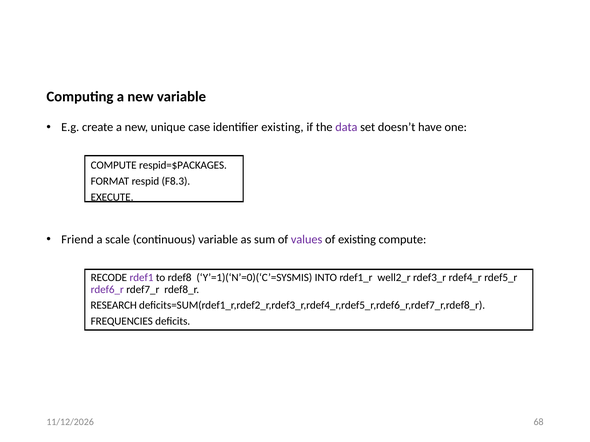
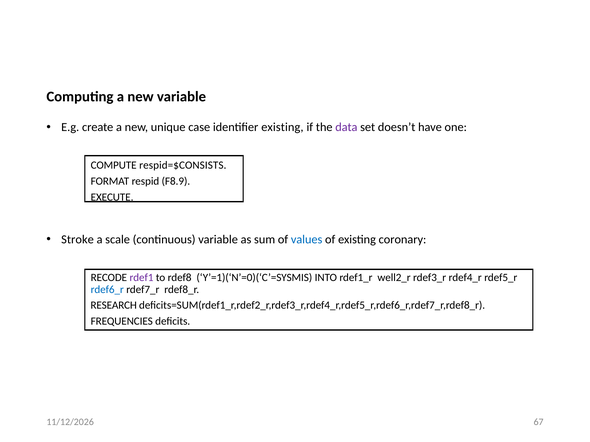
respid=$PACKAGES: respid=$PACKAGES -> respid=$CONSISTS (183, 165)
F8.3: F8.3 -> F8.9 (176, 181)
Friend: Friend -> Stroke (77, 240)
values colour: purple -> blue (307, 240)
existing compute: compute -> coronary (402, 240)
rdef6_r colour: purple -> blue (107, 290)
68: 68 -> 67 (539, 422)
